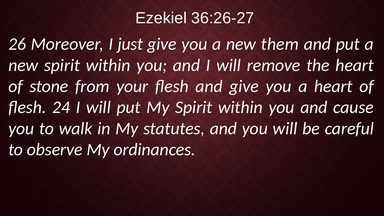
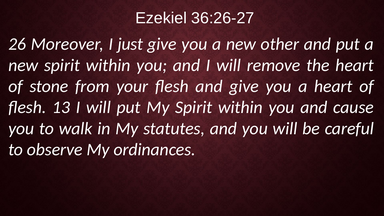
them: them -> other (280, 44)
24: 24 -> 13 (61, 107)
